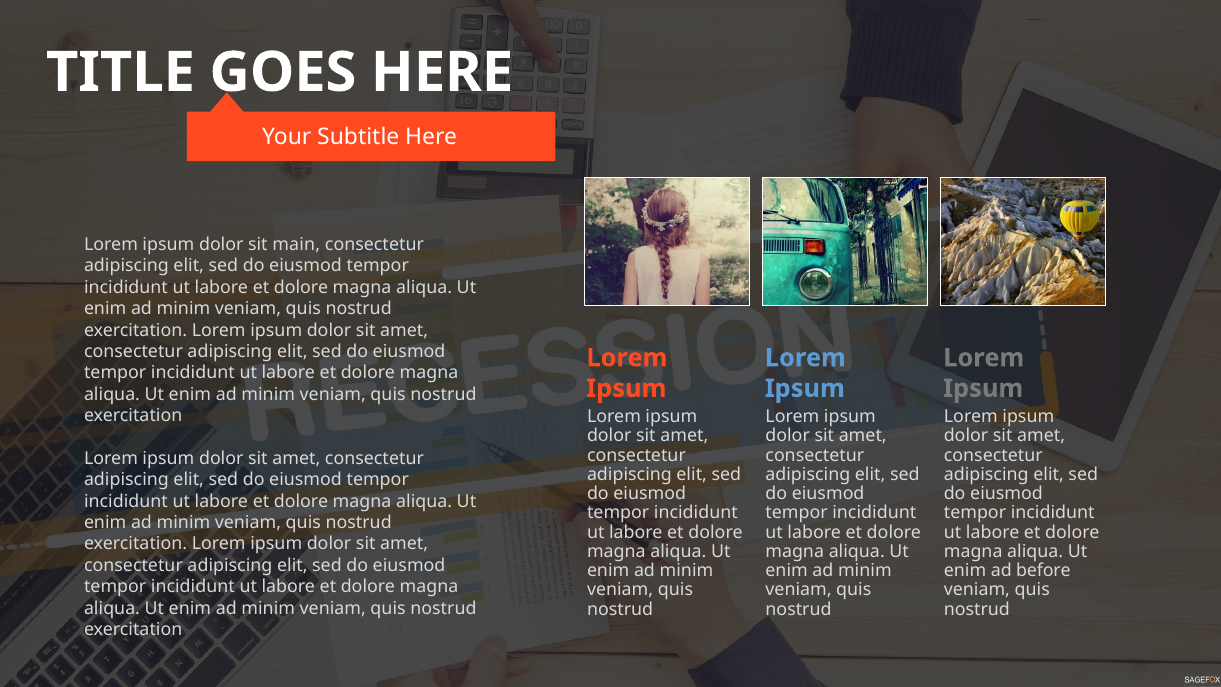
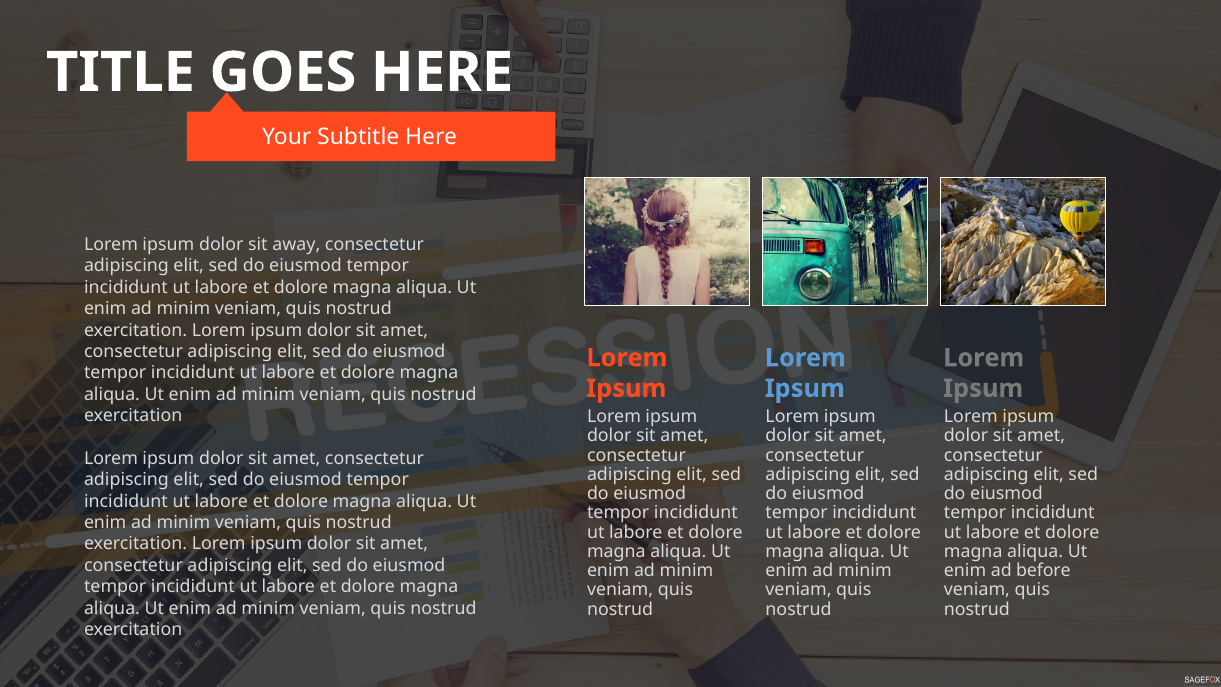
main: main -> away (296, 245)
